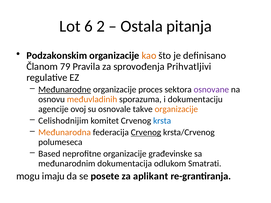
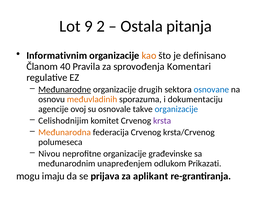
6: 6 -> 9 (89, 26)
Podzakonskim: Podzakonskim -> Informativnim (57, 56)
79: 79 -> 40 (65, 67)
Prihvatljivi: Prihvatljivi -> Komentari (189, 67)
proces: proces -> drugih (150, 90)
osnovane colour: purple -> blue (211, 90)
organizacije colour: orange -> blue (176, 109)
krsta colour: blue -> purple (162, 121)
Crvenog underline: present -> none (146, 133)
Based: Based -> Nivou (49, 154)
dokumentacija: dokumentacija -> unapređenjem (125, 164)
Smatrati: Smatrati -> Prikazati (205, 164)
posete: posete -> prijava (105, 176)
